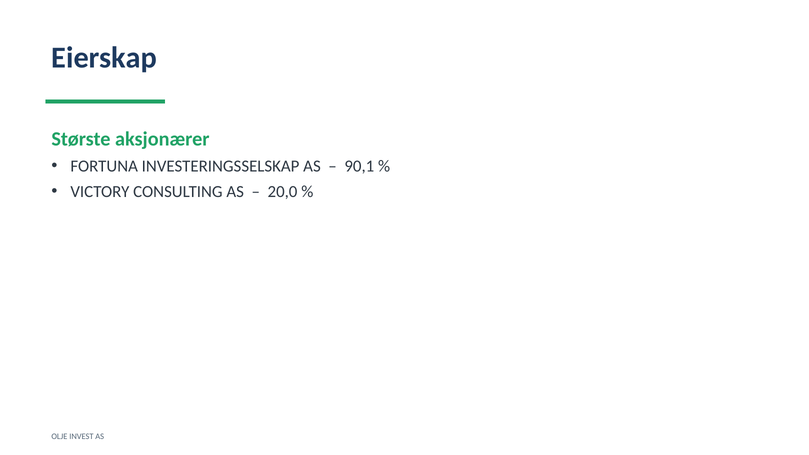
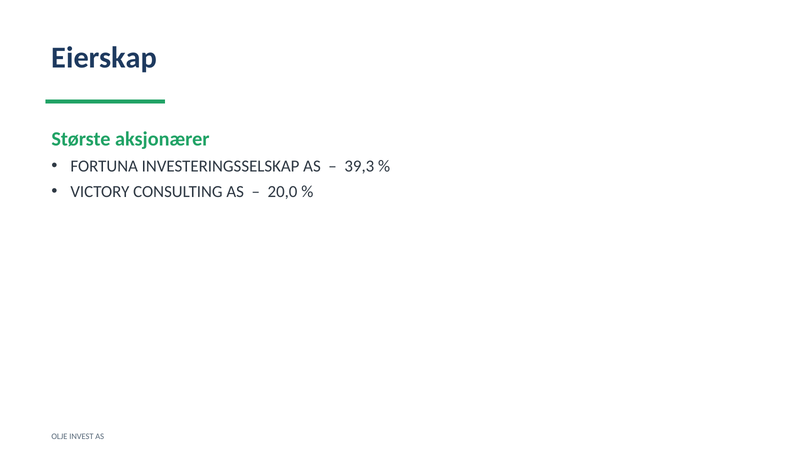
90,1: 90,1 -> 39,3 (359, 166)
